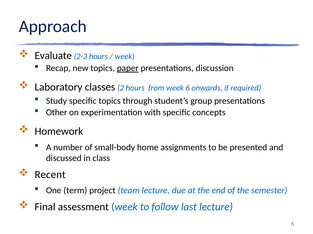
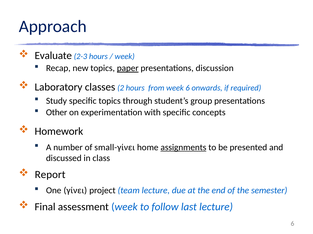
small-body: small-body -> small-γίνει (115, 148)
assignments underline: none -> present (183, 148)
Recent: Recent -> Report (50, 175)
term: term -> γίνει (75, 191)
